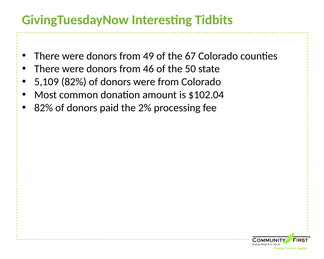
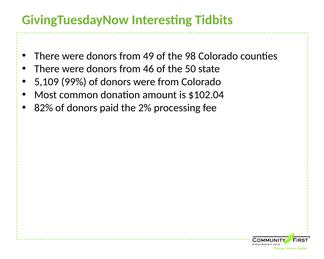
67: 67 -> 98 (190, 56)
5,109 82%: 82% -> 99% (74, 82)
